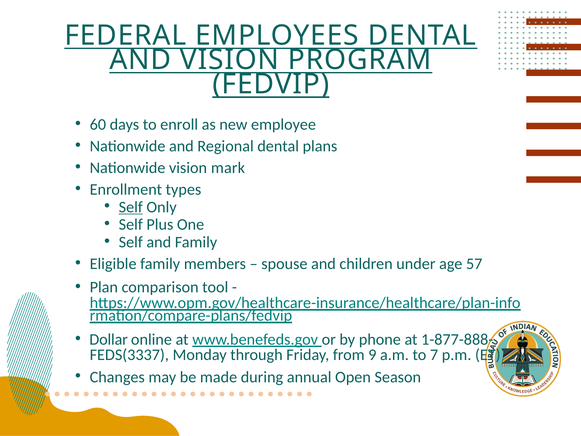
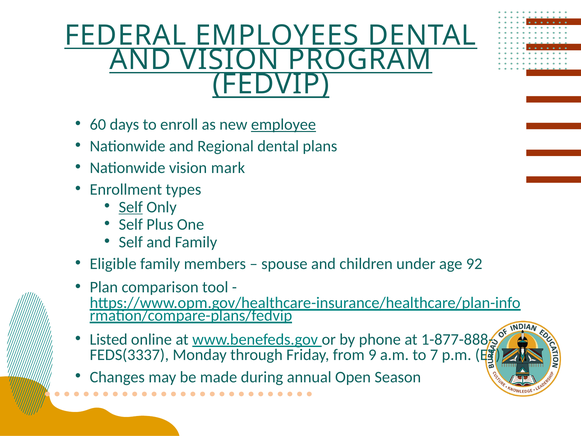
employee underline: none -> present (284, 124)
57: 57 -> 92 (474, 264)
Dollar: Dollar -> Listed (109, 339)
